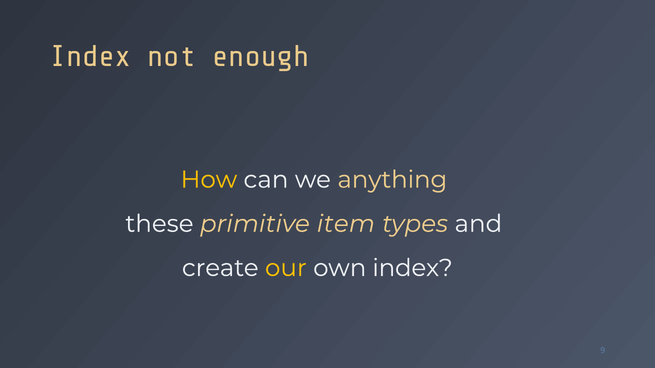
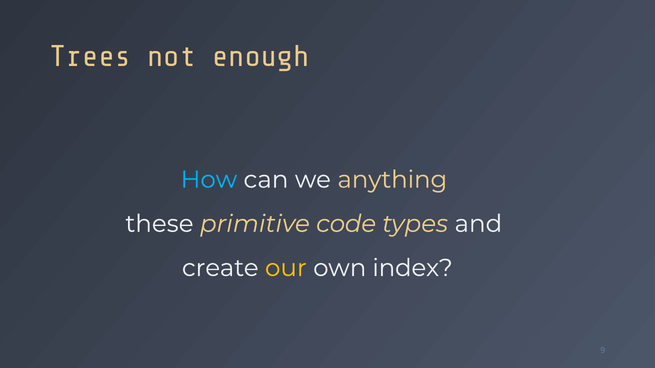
Index: Index -> Trees (90, 56)
How colour: yellow -> light blue (209, 180)
item: item -> code (346, 224)
